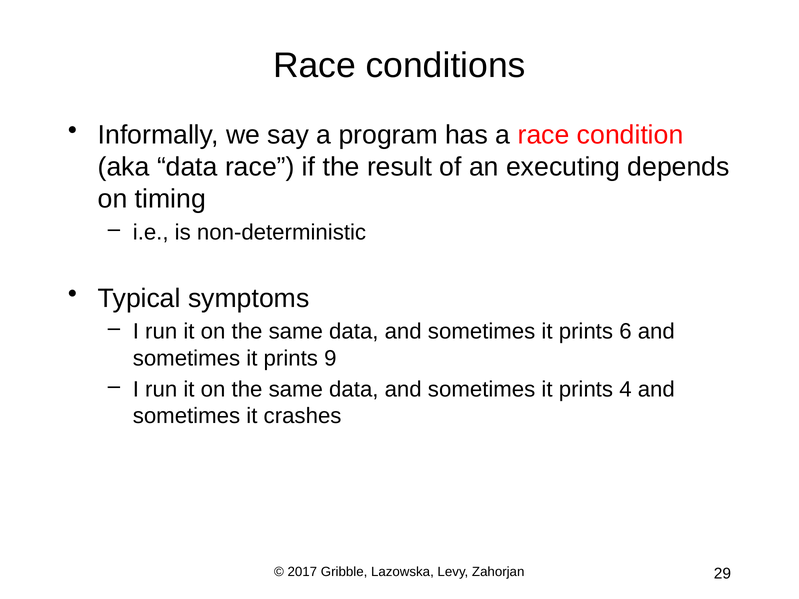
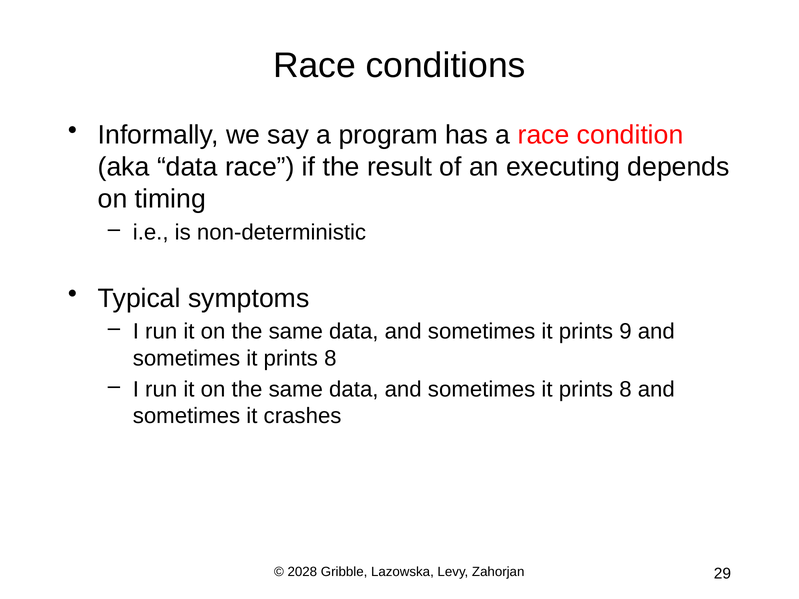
6: 6 -> 9 (625, 332)
9: 9 -> 8 (330, 358)
4: 4 -> 8 (625, 390)
2017: 2017 -> 2028 (302, 572)
